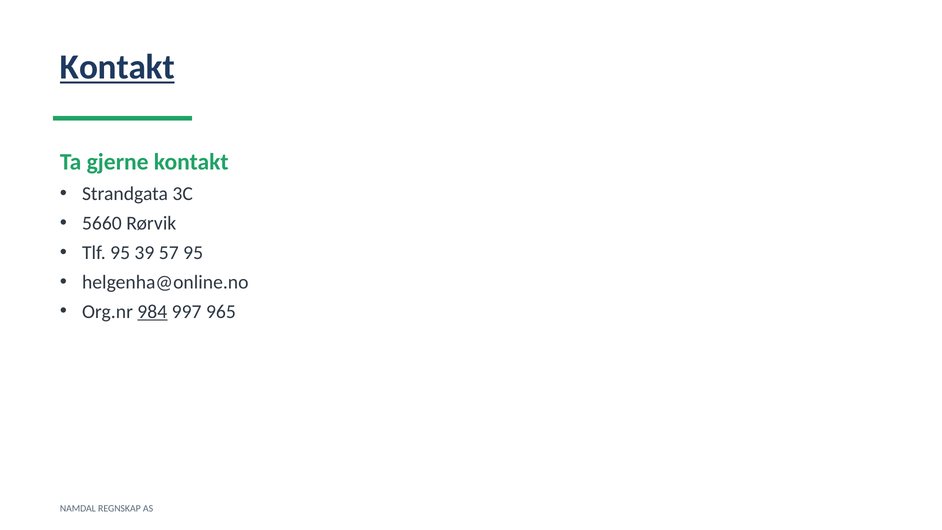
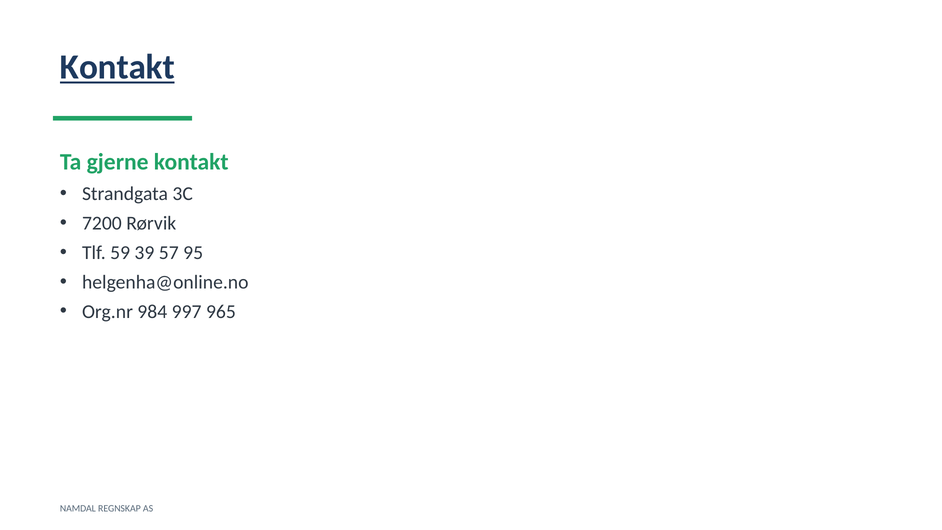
5660: 5660 -> 7200 (102, 223)
Tlf 95: 95 -> 59 (120, 253)
984 underline: present -> none (152, 312)
